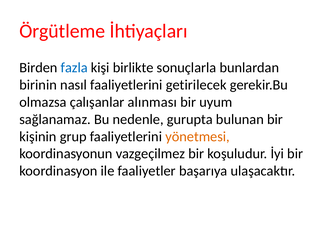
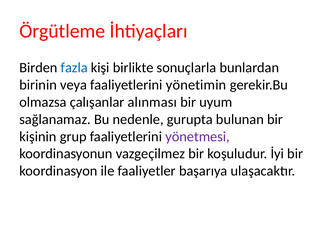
nasıl: nasıl -> veya (74, 85)
getirilecek: getirilecek -> yönetimin (196, 85)
yönetmesi colour: orange -> purple (198, 137)
